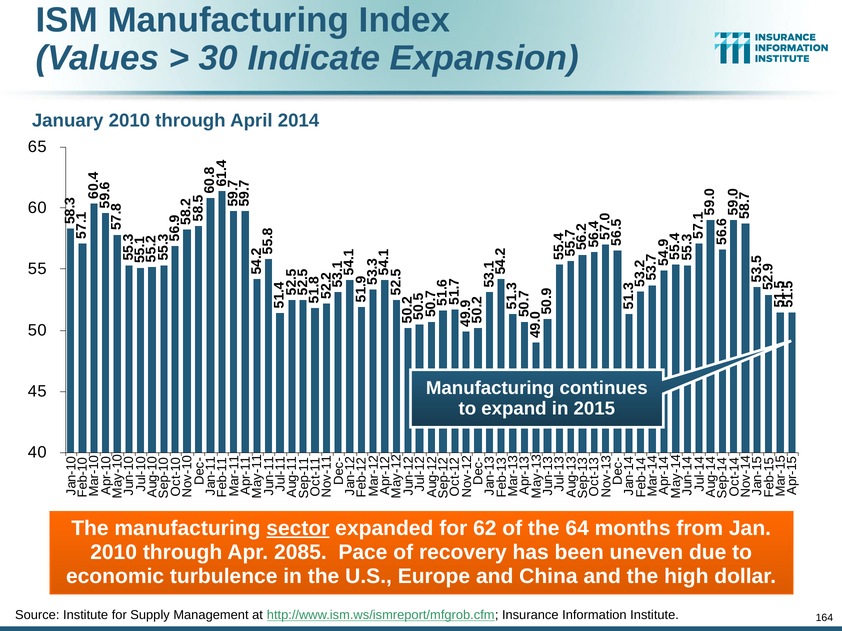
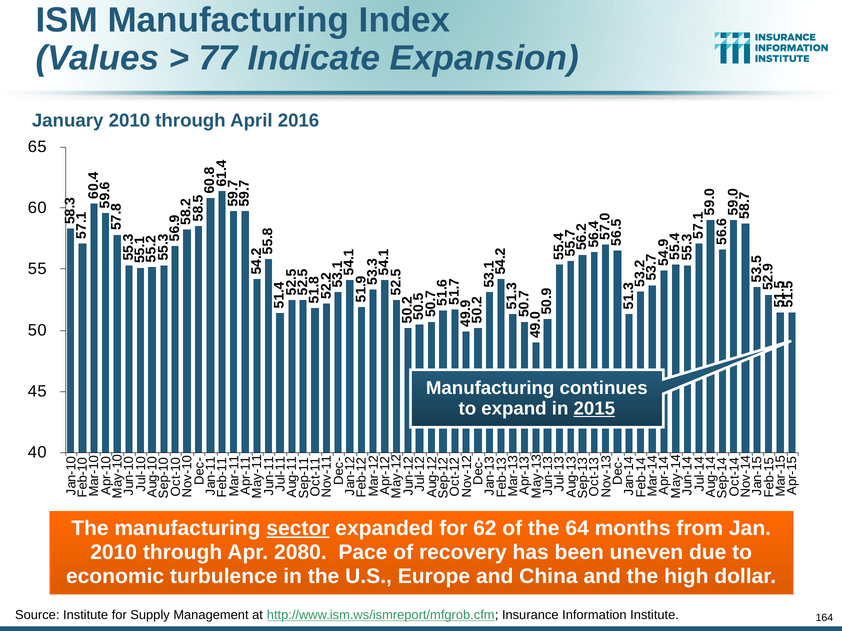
30: 30 -> 77 (218, 58)
2014: 2014 -> 2016 (299, 120)
2015 underline: none -> present (594, 409)
2085: 2085 -> 2080 (300, 553)
